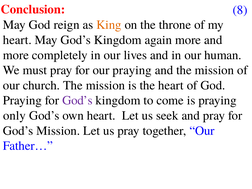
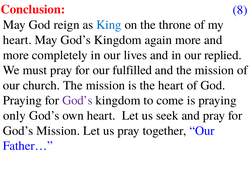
King colour: orange -> blue (109, 25)
human: human -> replied (223, 55)
our praying: praying -> fulfilled (132, 70)
